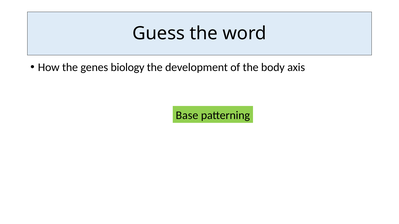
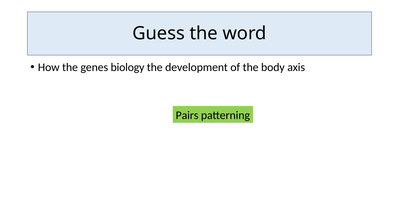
Base: Base -> Pairs (187, 115)
